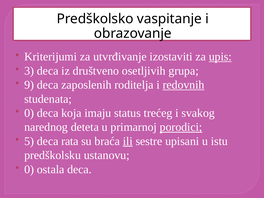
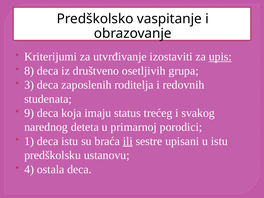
3: 3 -> 8 (29, 71)
9: 9 -> 3 (29, 85)
redovnih underline: present -> none (183, 85)
0: 0 -> 9 (29, 113)
porodici underline: present -> none (181, 127)
5: 5 -> 1 (29, 141)
deca rata: rata -> istu (70, 141)
0: 0 -> 4 (29, 169)
